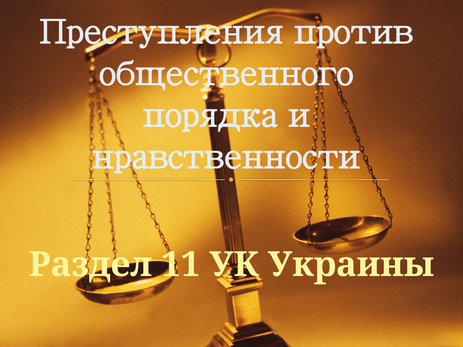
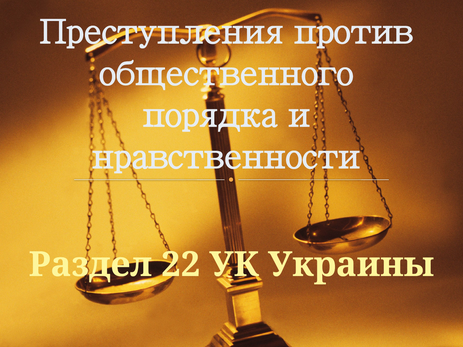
11: 11 -> 22 (181, 265)
